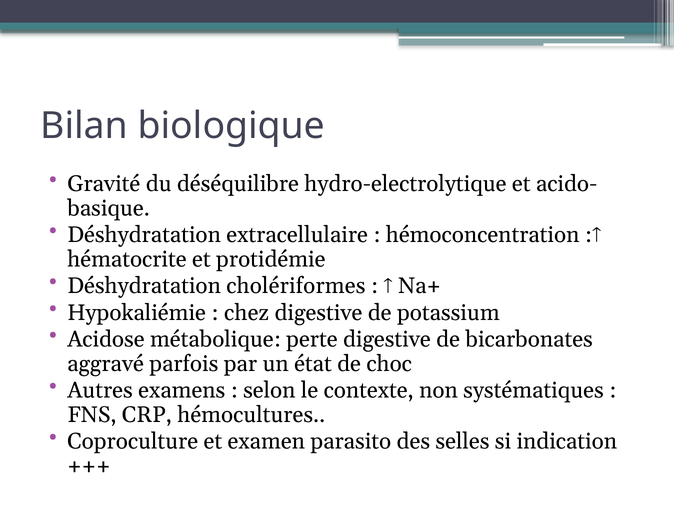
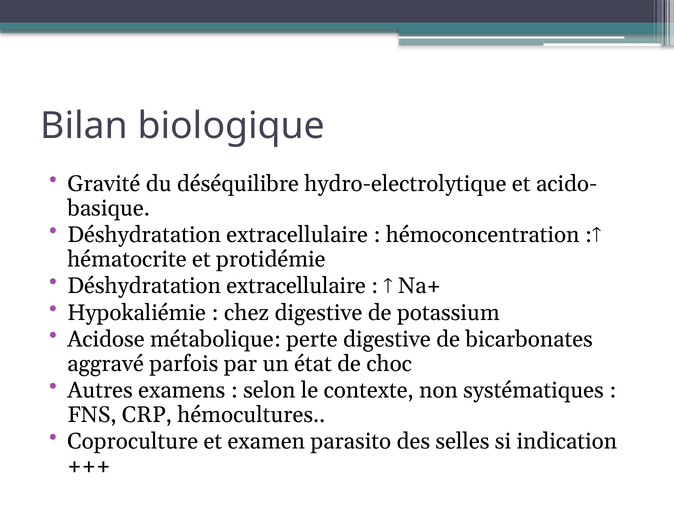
cholériformes: cholériformes -> extracellulaire (296, 286)
